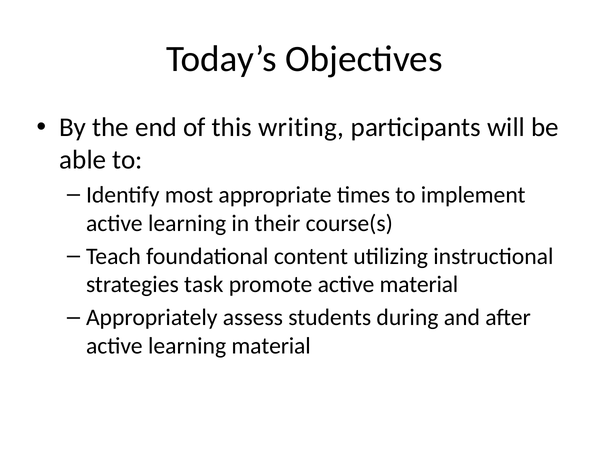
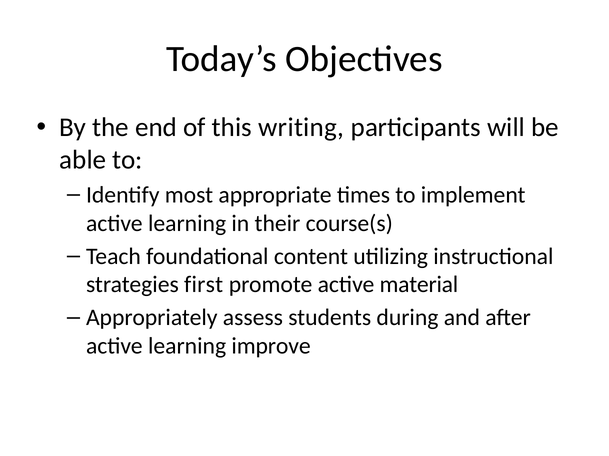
task: task -> first (204, 285)
learning material: material -> improve (271, 347)
